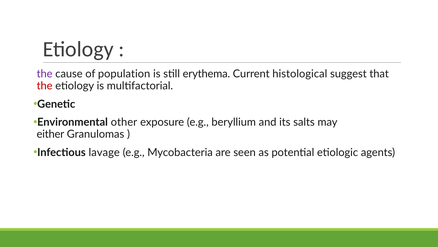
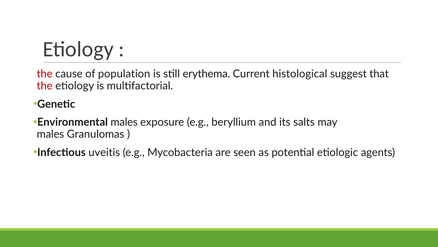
the colour: purple -> red (45, 74)
Environmental other: other -> males (124, 122)
either: either -> males (50, 134)
lavage: lavage -> uveitis (104, 152)
